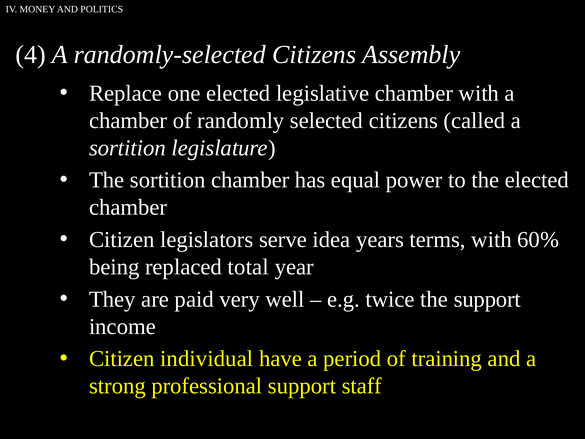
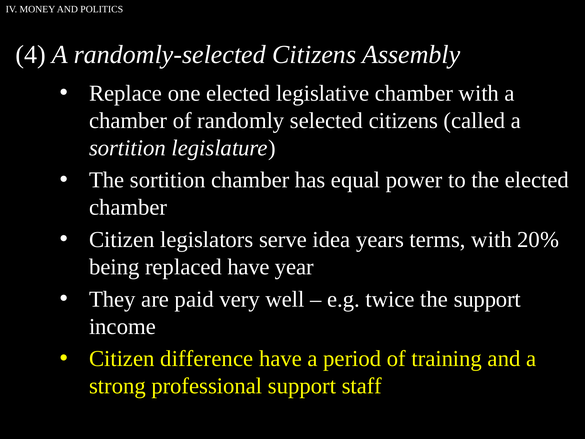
60%: 60% -> 20% (538, 240)
replaced total: total -> have (248, 267)
individual: individual -> difference (207, 359)
